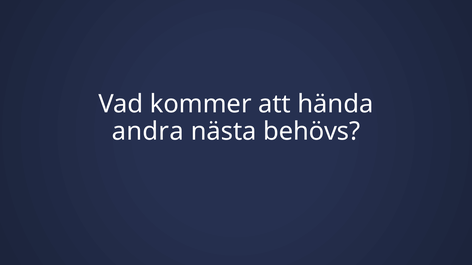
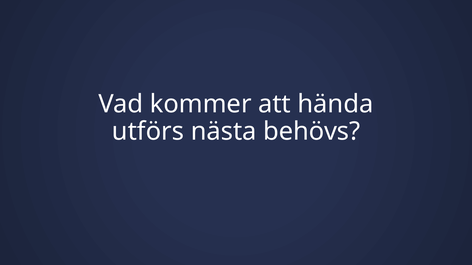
andra: andra -> utförs (148, 132)
